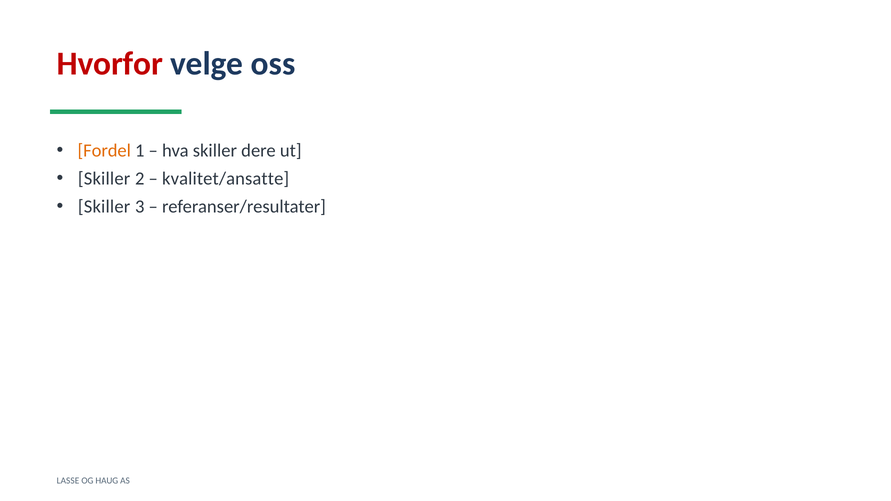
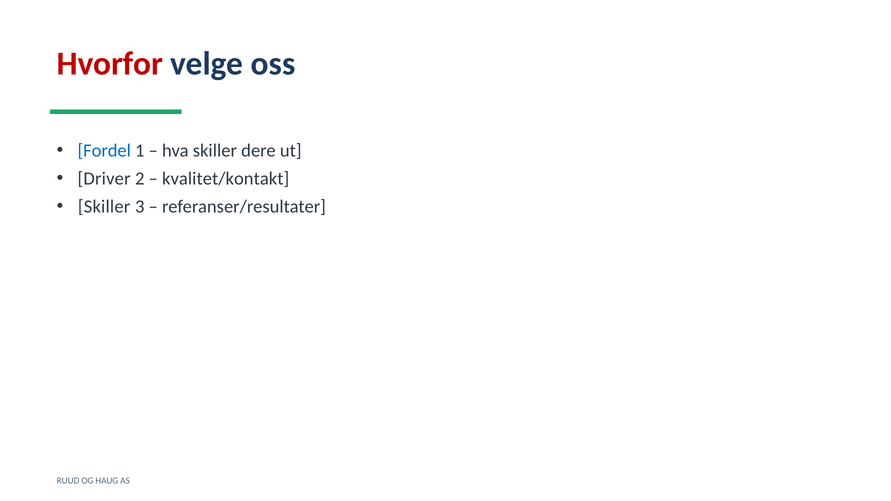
Fordel colour: orange -> blue (104, 151)
Skiller: Skiller -> Driver (104, 179)
kvalitet/ansatte: kvalitet/ansatte -> kvalitet/kontakt (226, 179)
LASSE: LASSE -> RUUD (68, 481)
